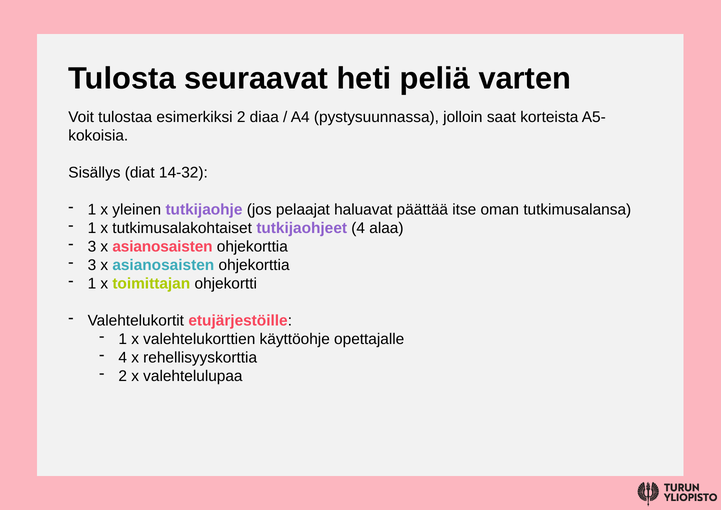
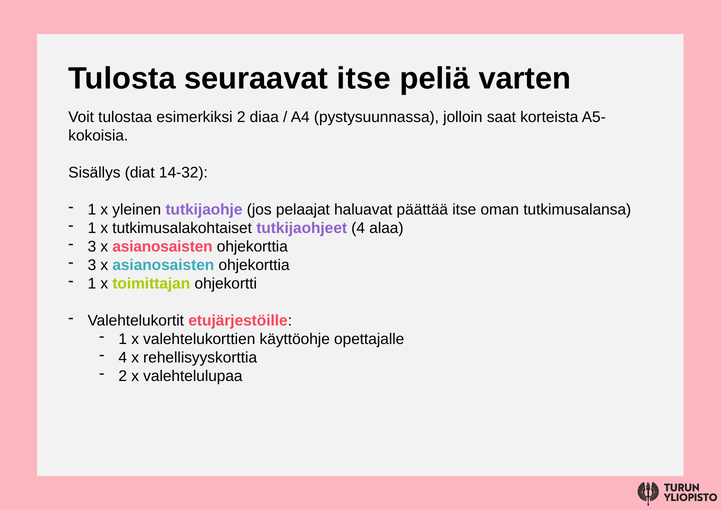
seuraavat heti: heti -> itse (364, 79)
